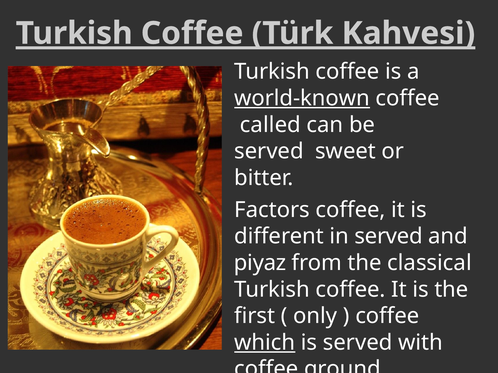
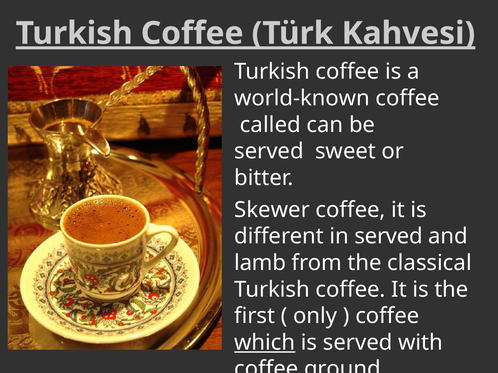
world-known underline: present -> none (302, 98)
Factors: Factors -> Skewer (272, 210)
piyaz: piyaz -> lamb (260, 263)
